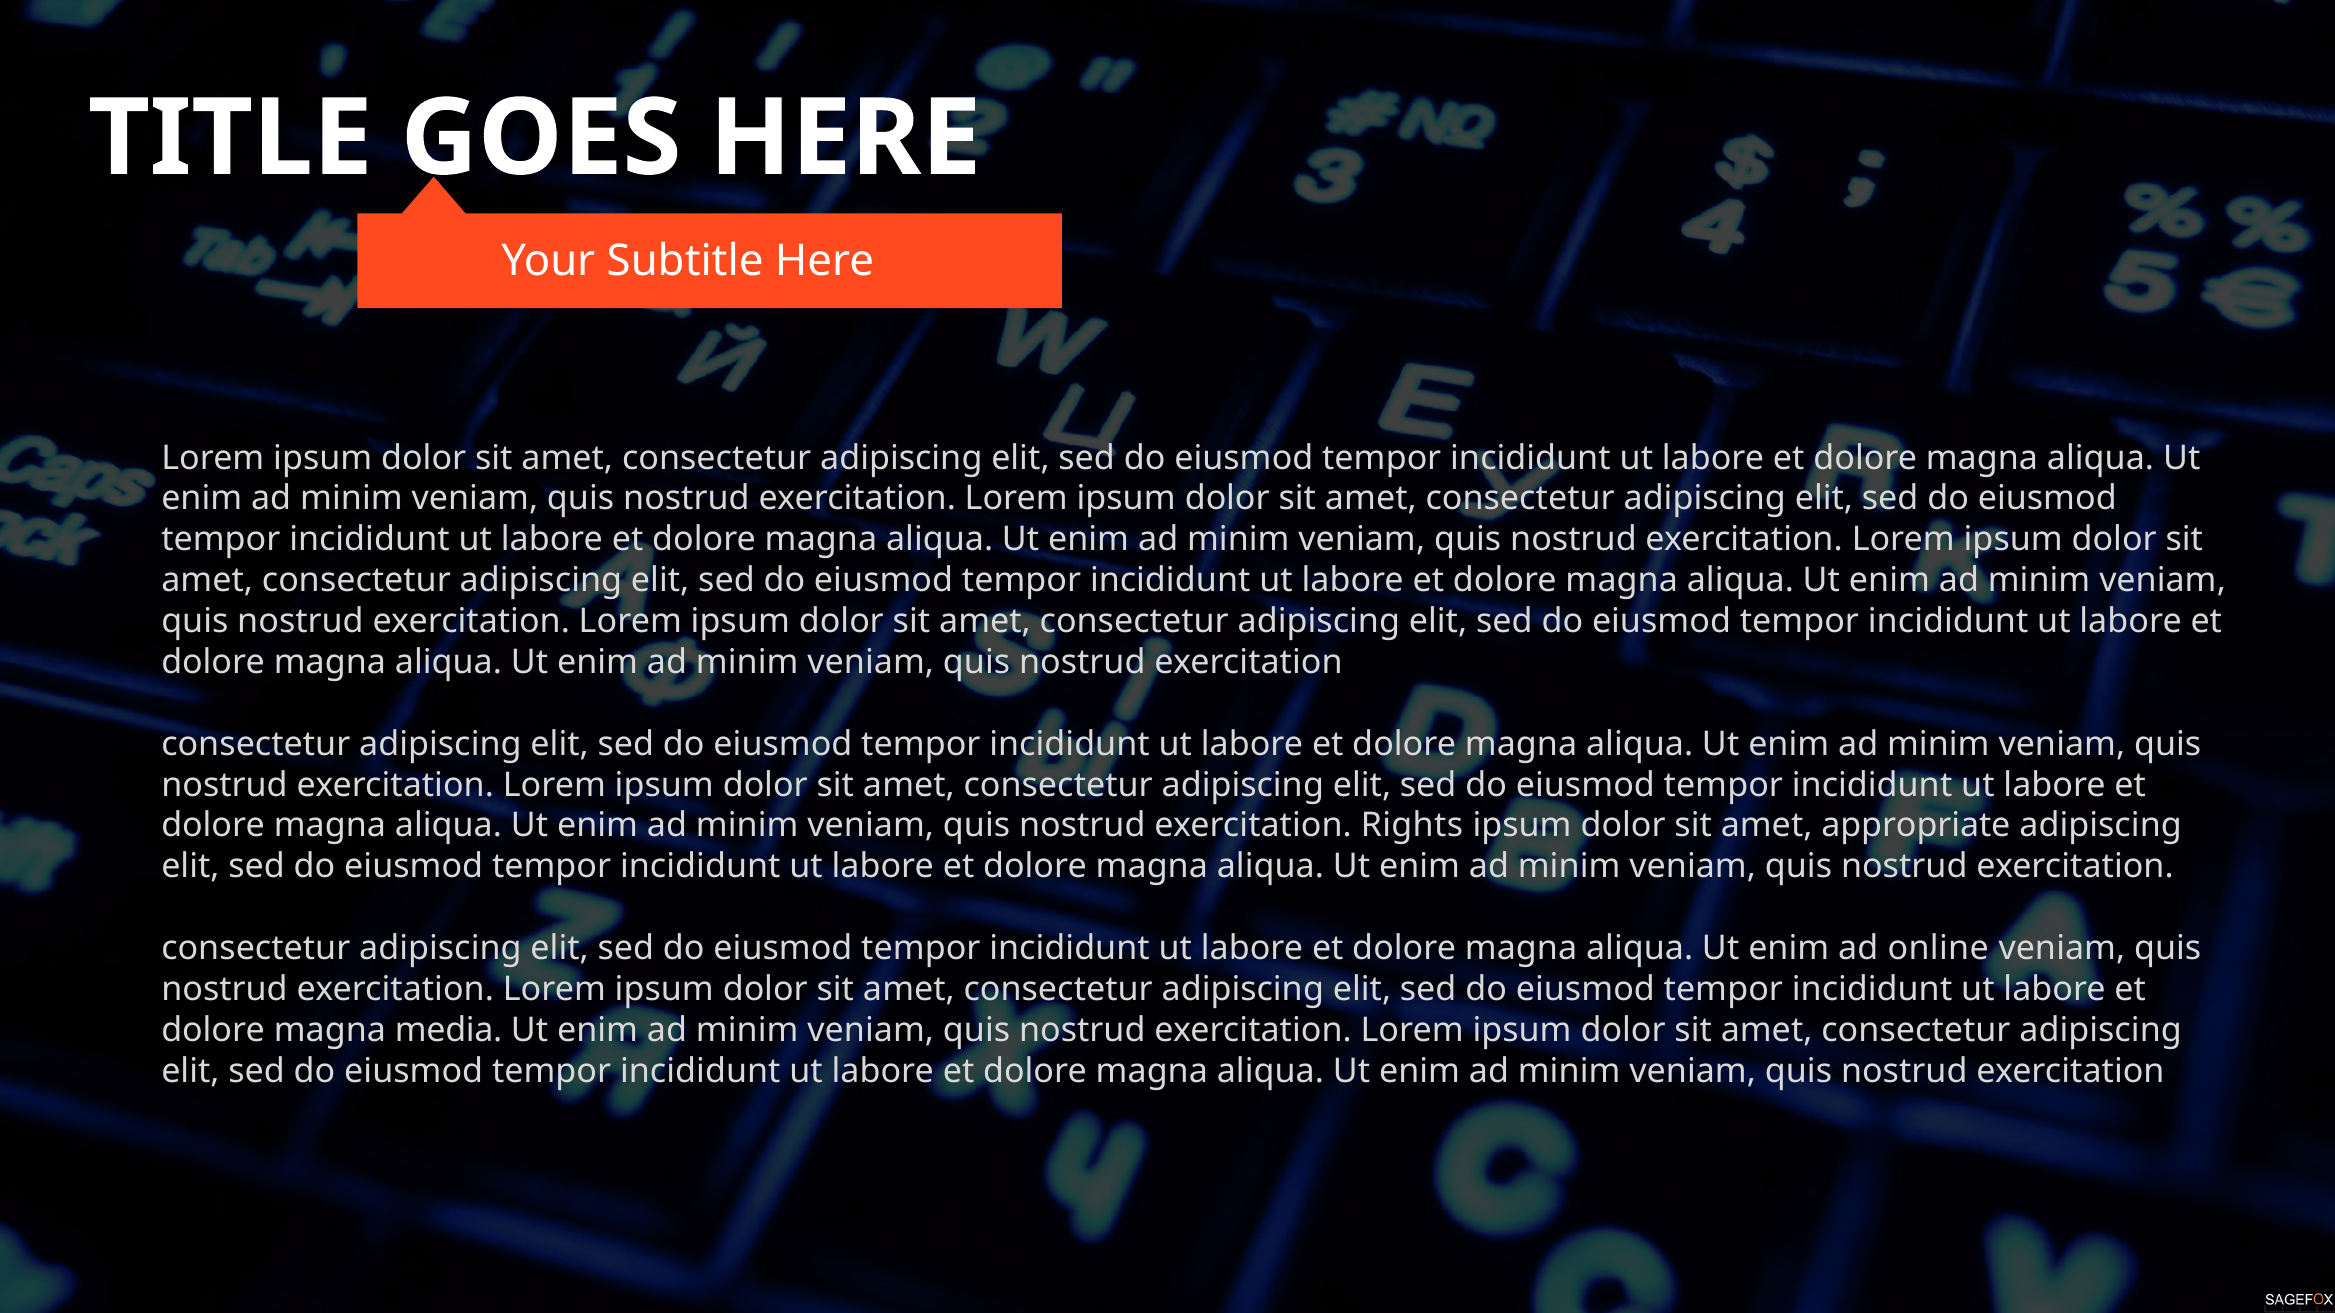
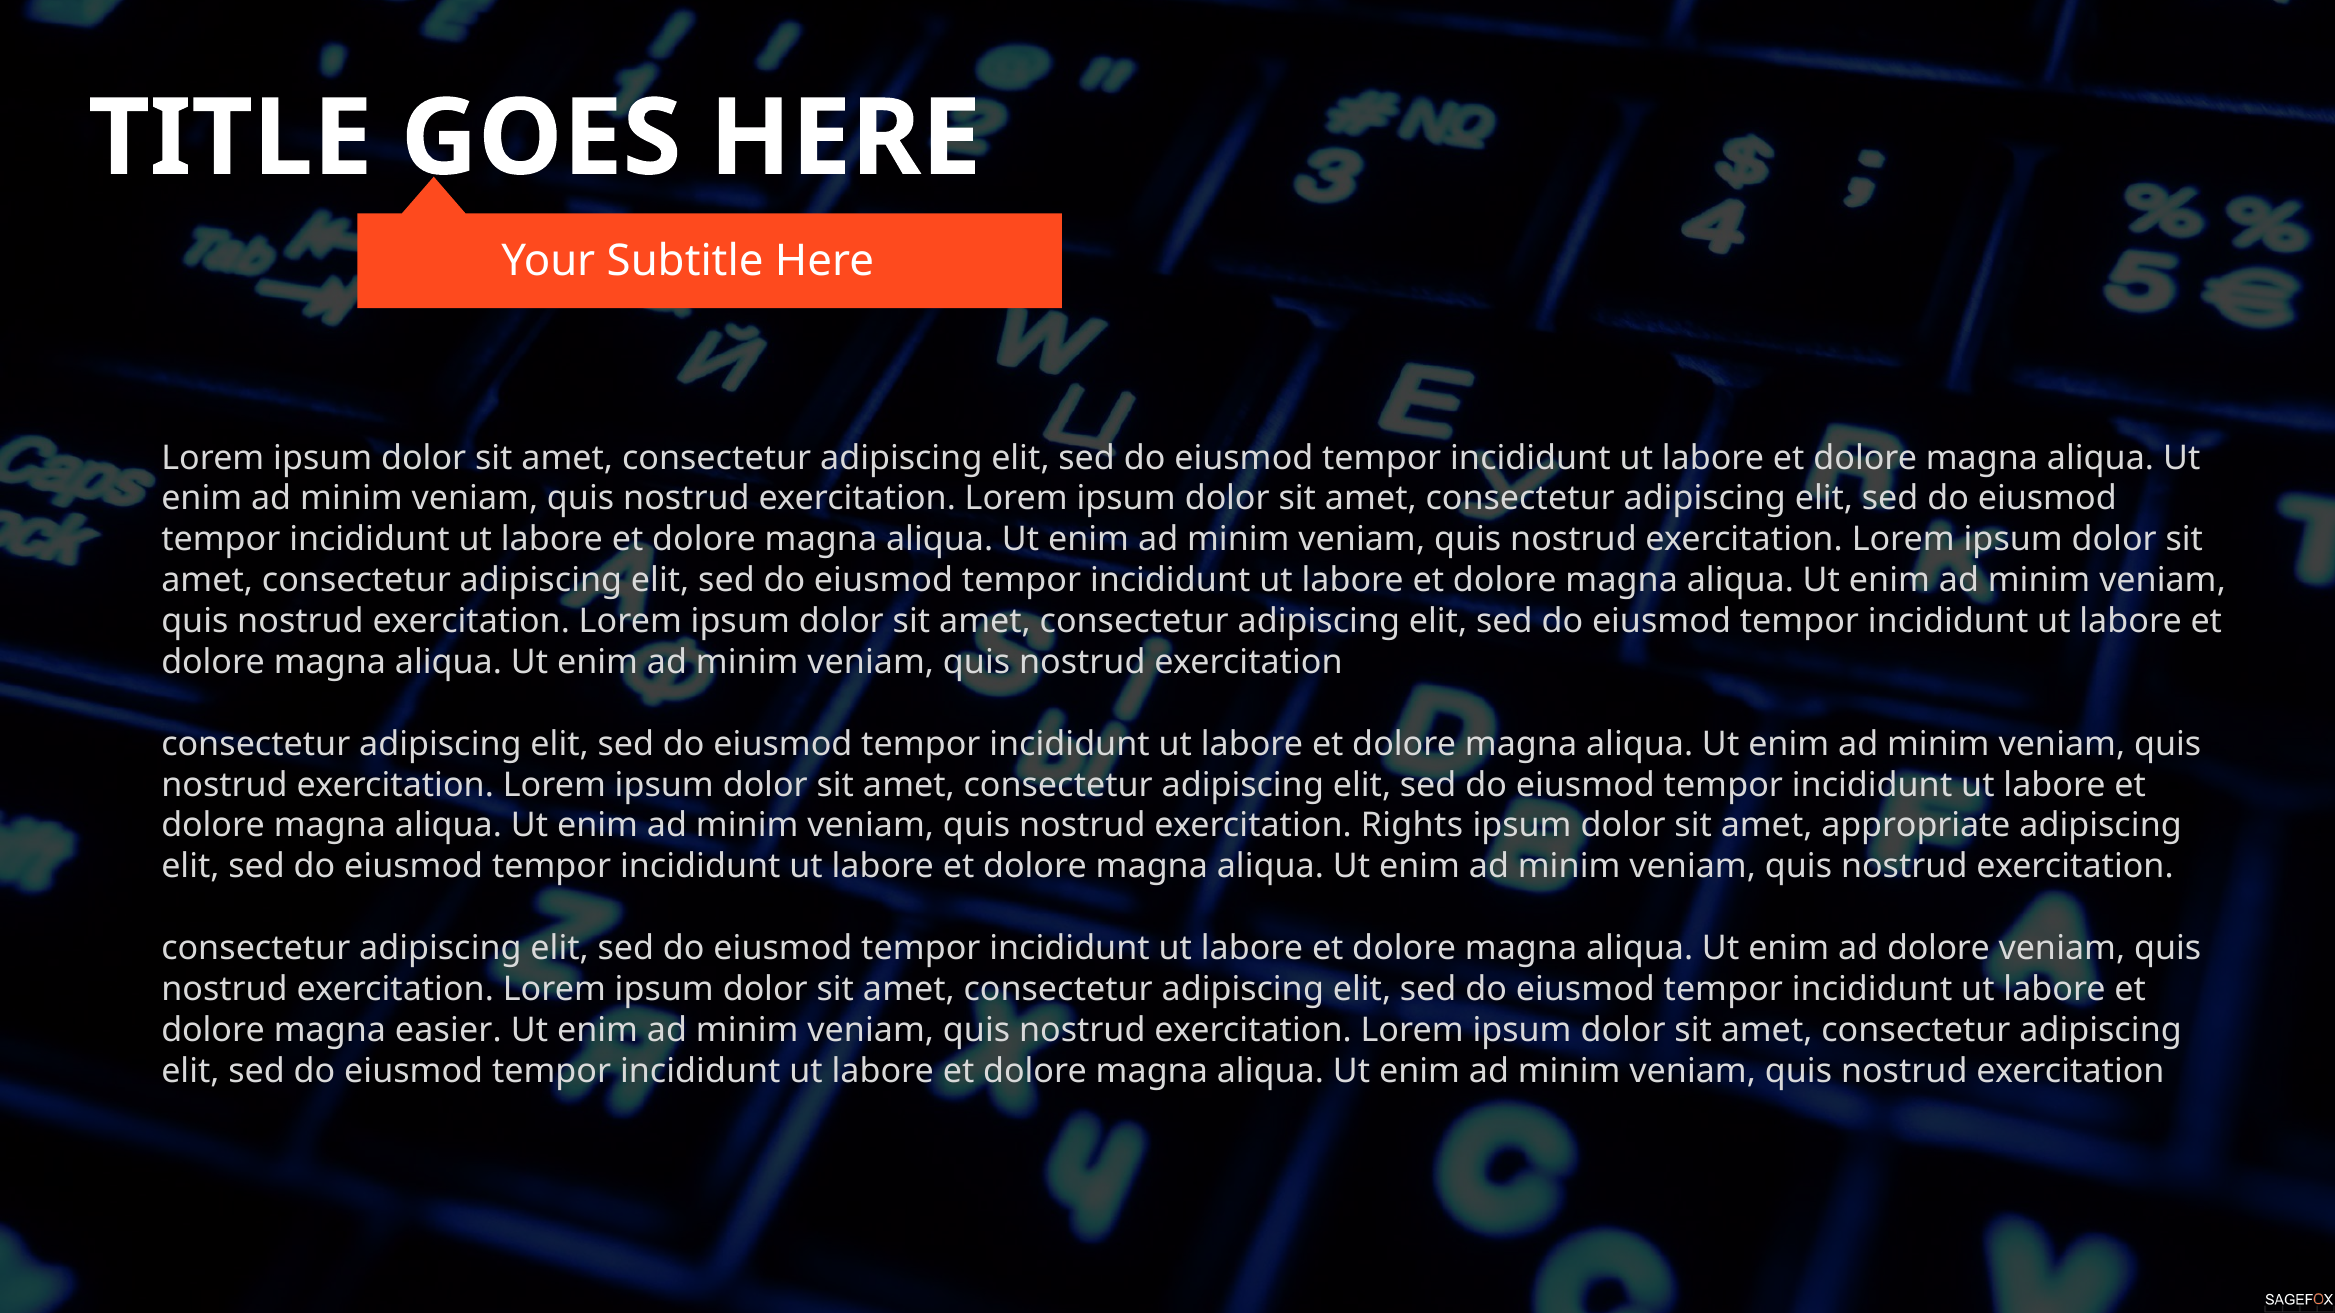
ad online: online -> dolore (1938, 949)
media: media -> easier (448, 1030)
